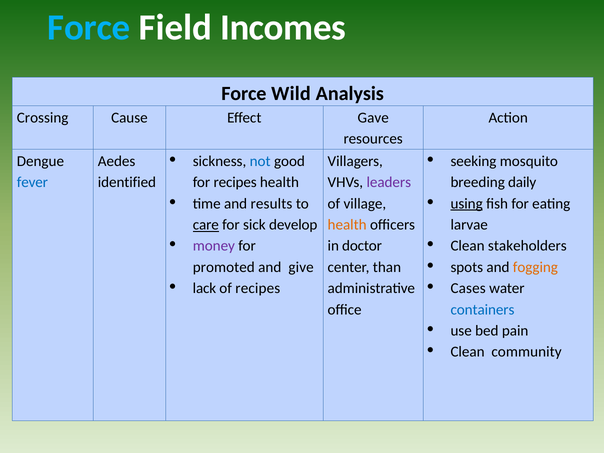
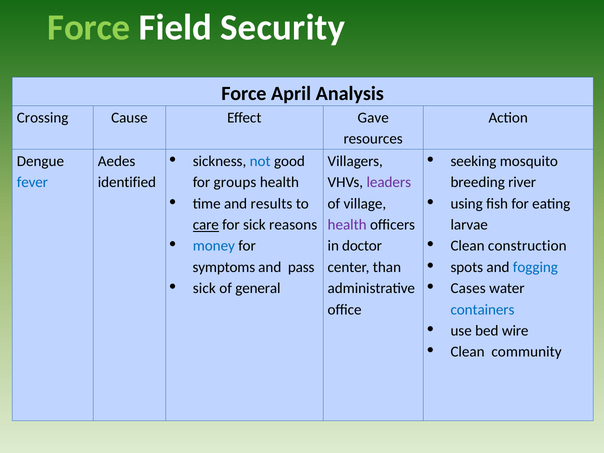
Force colour: light blue -> light green (89, 28)
Incomes: Incomes -> Security (283, 28)
Wild: Wild -> April (291, 93)
for recipes: recipes -> groups (235, 182)
daily: daily -> river (522, 182)
using underline: present -> none (467, 204)
develop: develop -> reasons (293, 225)
health colour: orange -> purple (347, 225)
money colour: purple -> blue (214, 246)
stakeholders: stakeholders -> construction (527, 246)
fogging colour: orange -> blue (535, 267)
promoted: promoted -> symptoms (224, 267)
give: give -> pass (301, 267)
lack: lack -> sick (204, 288)
of recipes: recipes -> general (258, 288)
pain: pain -> wire (515, 331)
